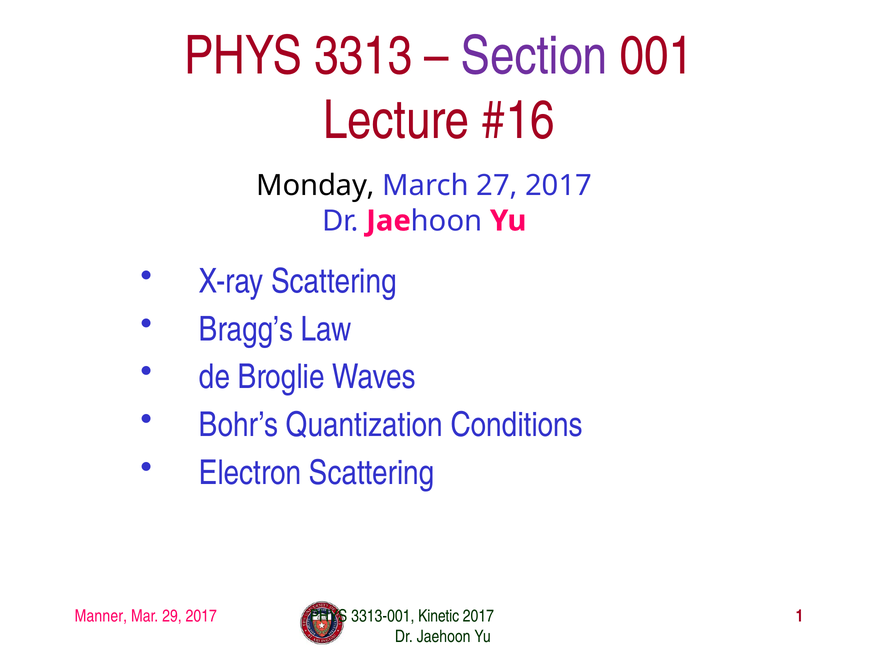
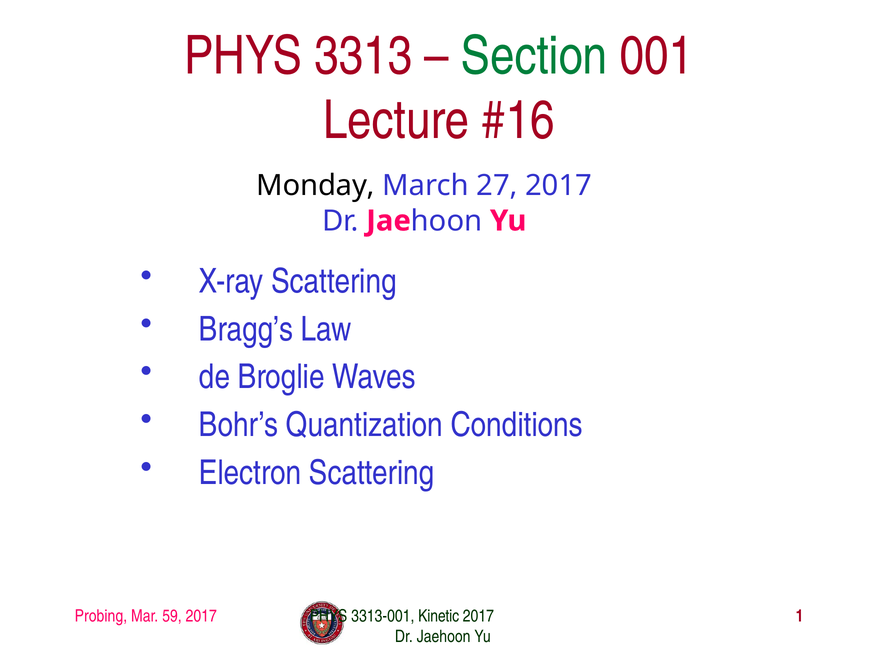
Section colour: purple -> green (534, 56)
Manner: Manner -> Probing (101, 616)
29: 29 -> 59 (172, 616)
